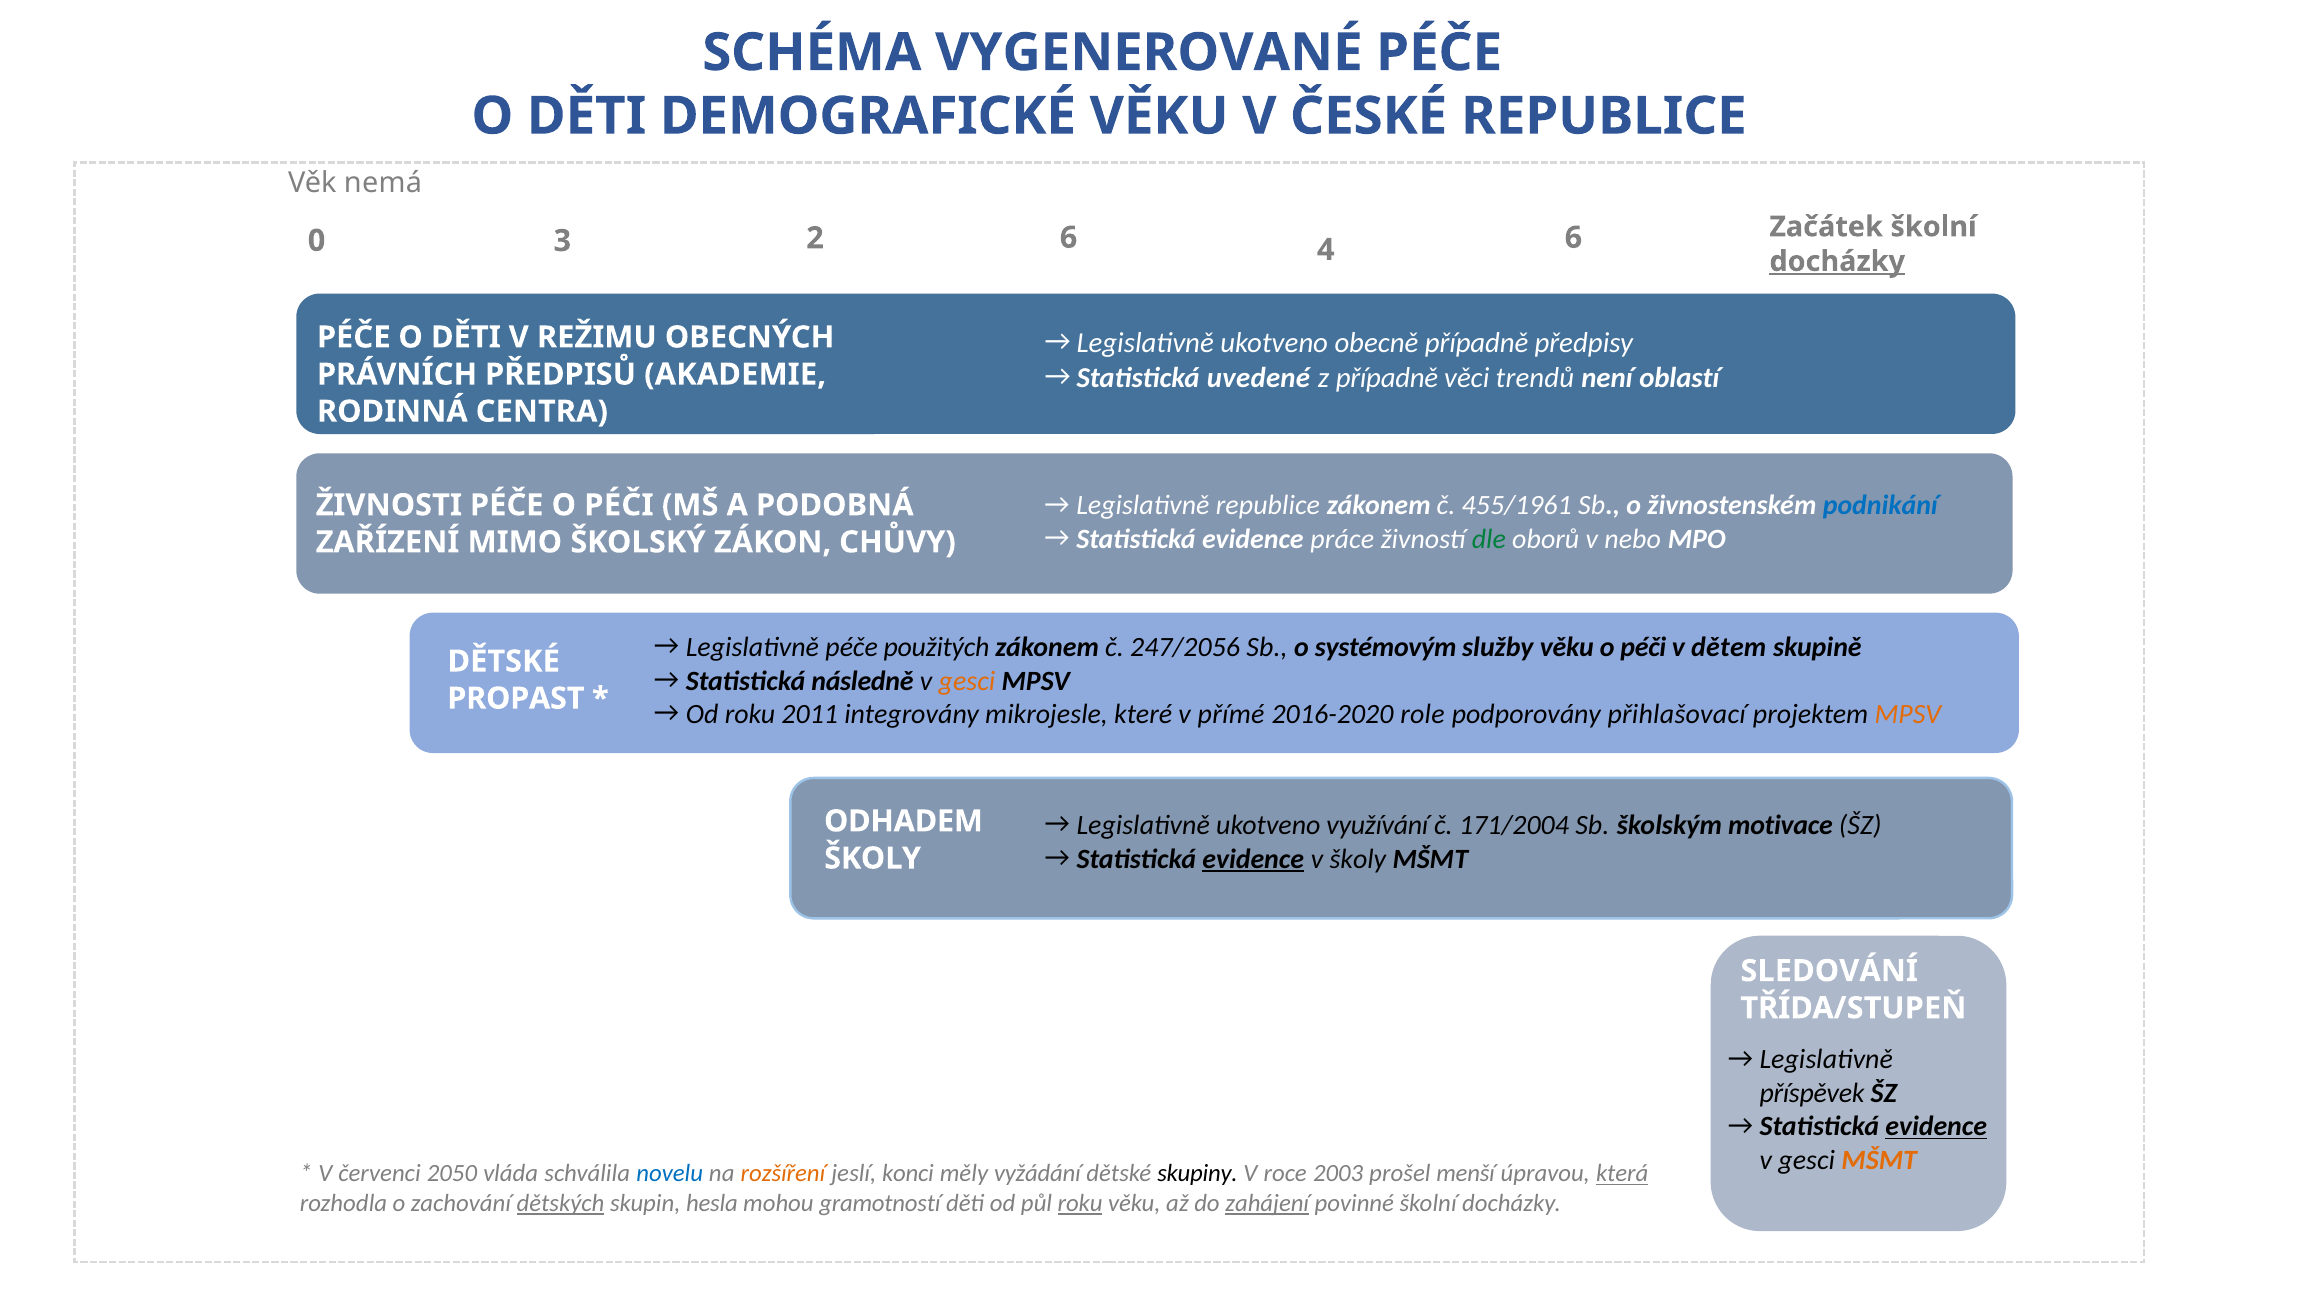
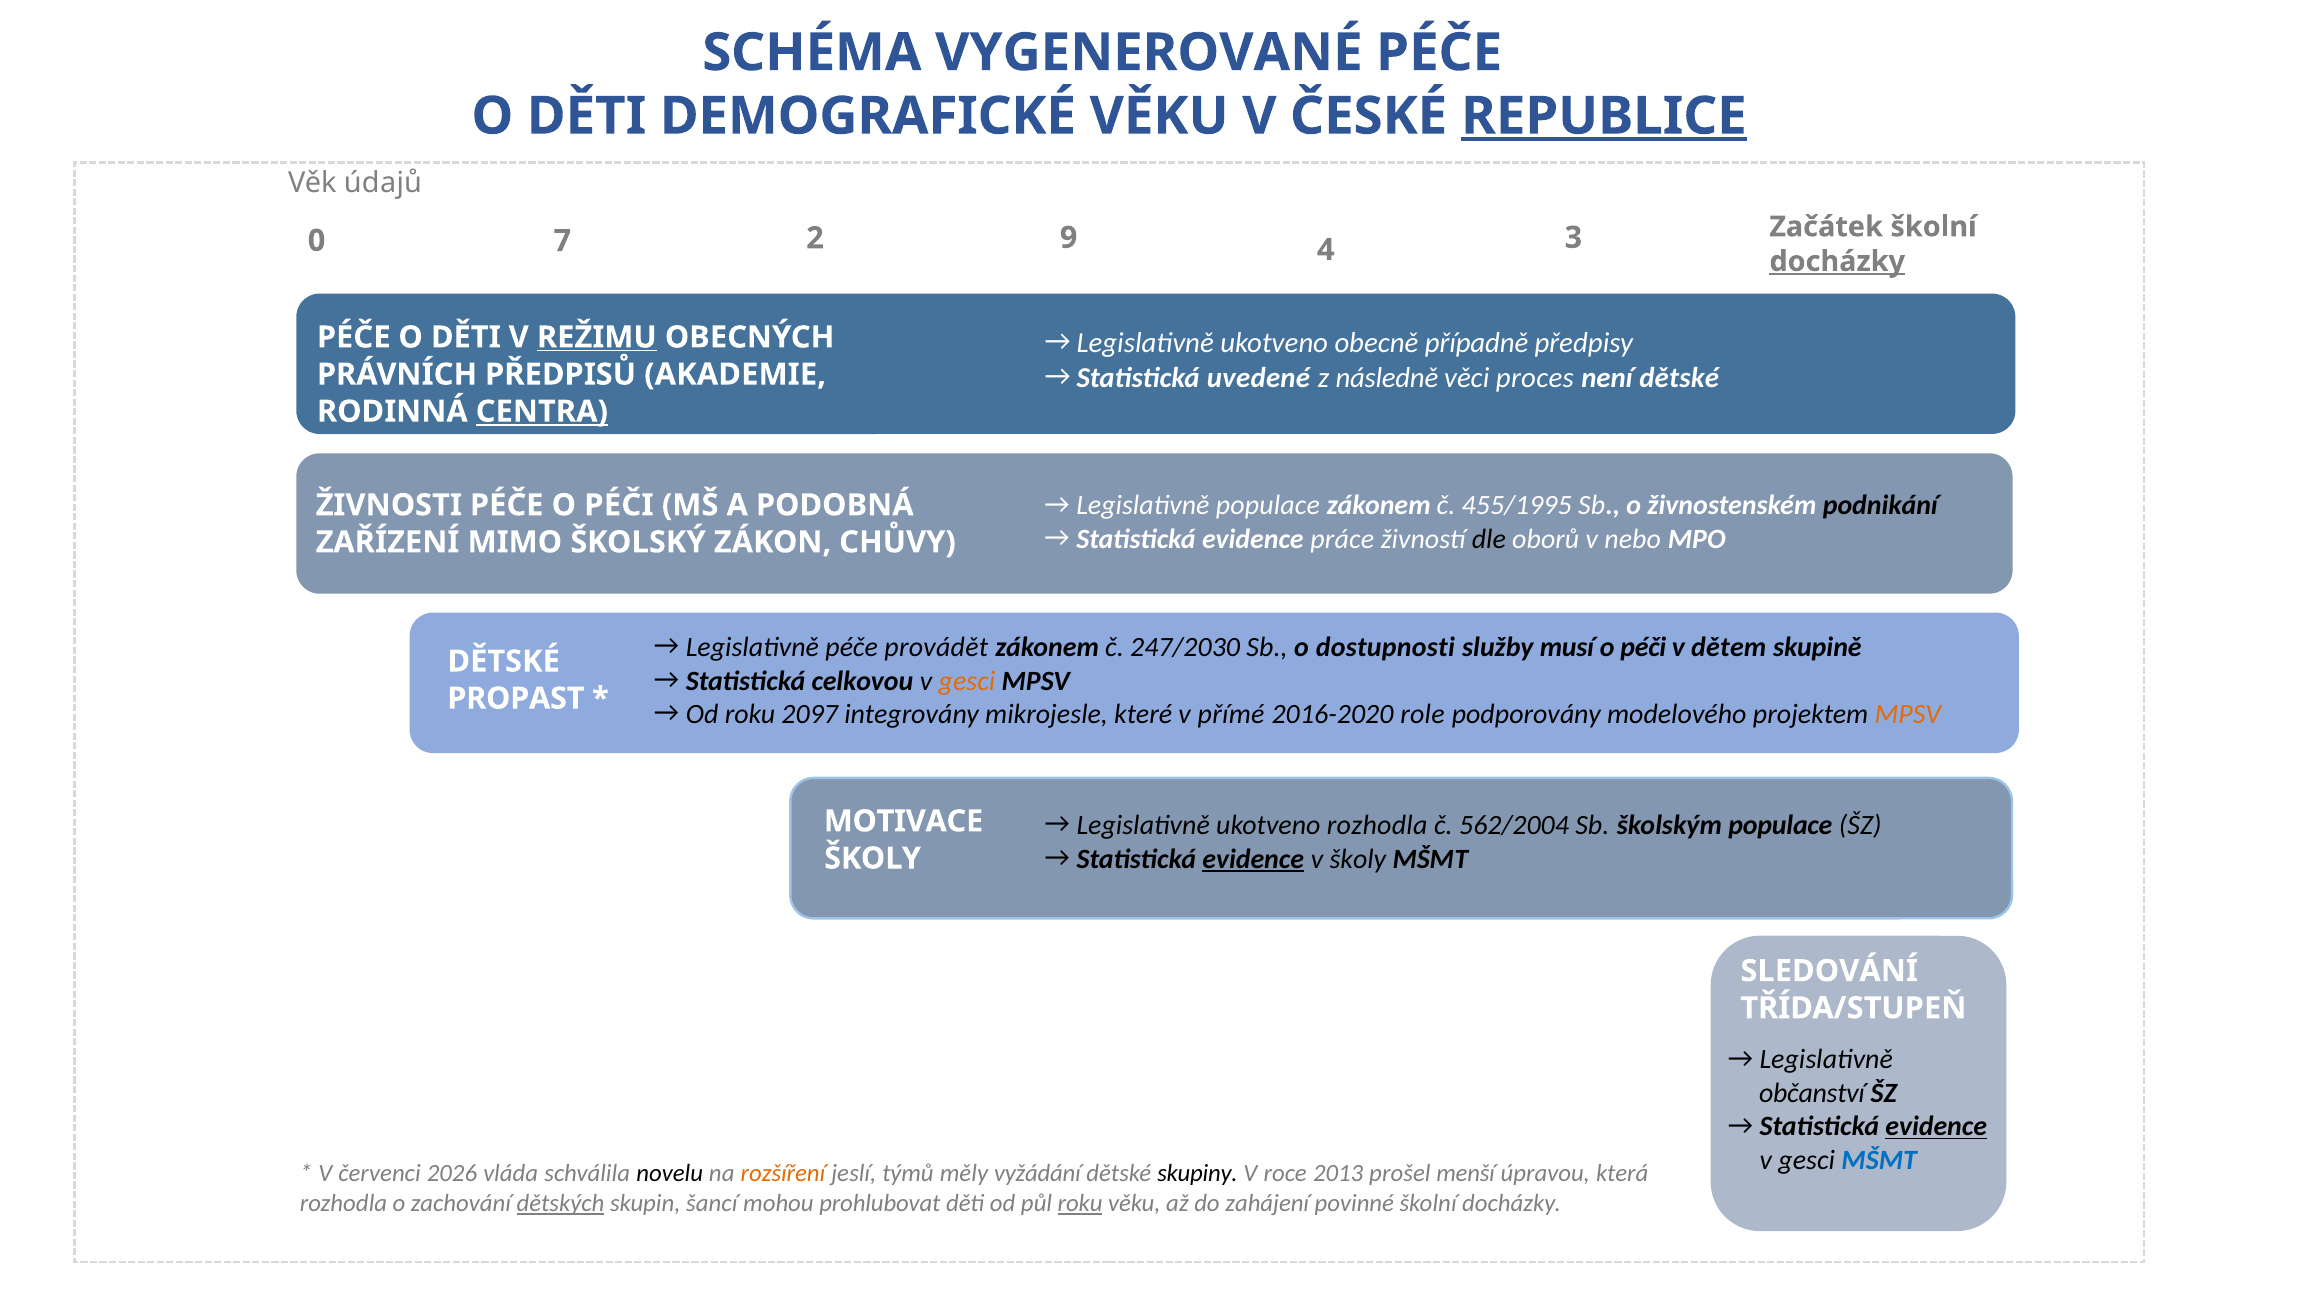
REPUBLICE underline: none -> present (1604, 116)
nemá: nemá -> údajů (383, 183)
3: 3 -> 7 (562, 241)
2 6: 6 -> 9 (1069, 238)
4 6: 6 -> 3 (1573, 238)
REŽIMU underline: none -> present (597, 337)
z případně: případně -> následně (1387, 378)
trendů: trendů -> proces (1535, 378)
není oblastí: oblastí -> dětské (1679, 378)
CENTRA underline: none -> present (542, 412)
republice: republice -> populace (1268, 506)
455/1961: 455/1961 -> 455/1995 (1517, 506)
podnikání colour: blue -> black (1880, 506)
dle colour: green -> black (1489, 539)
použitých: použitých -> provádět (936, 648)
247/2056: 247/2056 -> 247/2030 (1185, 648)
systémovým: systémovým -> dostupnosti (1385, 648)
služby věku: věku -> musí (1567, 648)
následně: následně -> celkovou (862, 681)
2011: 2011 -> 2097 (810, 715)
přihlašovací: přihlašovací -> modelového (1677, 715)
ukotveno využívání: využívání -> rozhodla (1377, 826)
171/2004: 171/2004 -> 562/2004 (1514, 826)
školským motivace: motivace -> populace (1780, 826)
ODHADEM: ODHADEM -> MOTIVACE (903, 821)
příspěvek: příspěvek -> občanství (1812, 1093)
MŠMT colour: orange -> blue (1879, 1160)
2050: 2050 -> 2026 (452, 1174)
novelu colour: blue -> black (670, 1174)
konci: konci -> týmů (908, 1174)
2003: 2003 -> 2013 (1338, 1174)
která underline: present -> none (1622, 1174)
hesla: hesla -> šancí (712, 1204)
gramotností: gramotností -> prohlubovat (880, 1204)
zahájení underline: present -> none (1267, 1204)
